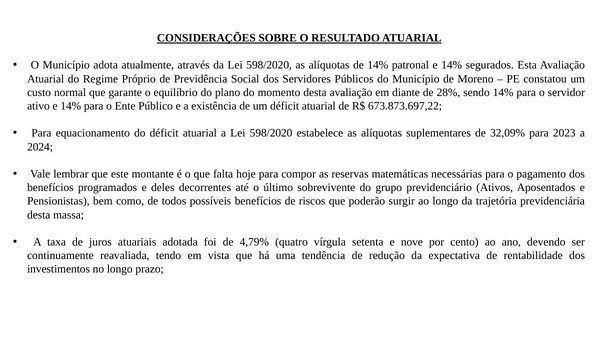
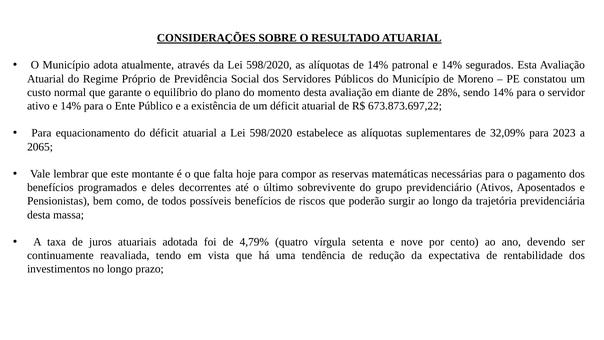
2024: 2024 -> 2065 (40, 147)
